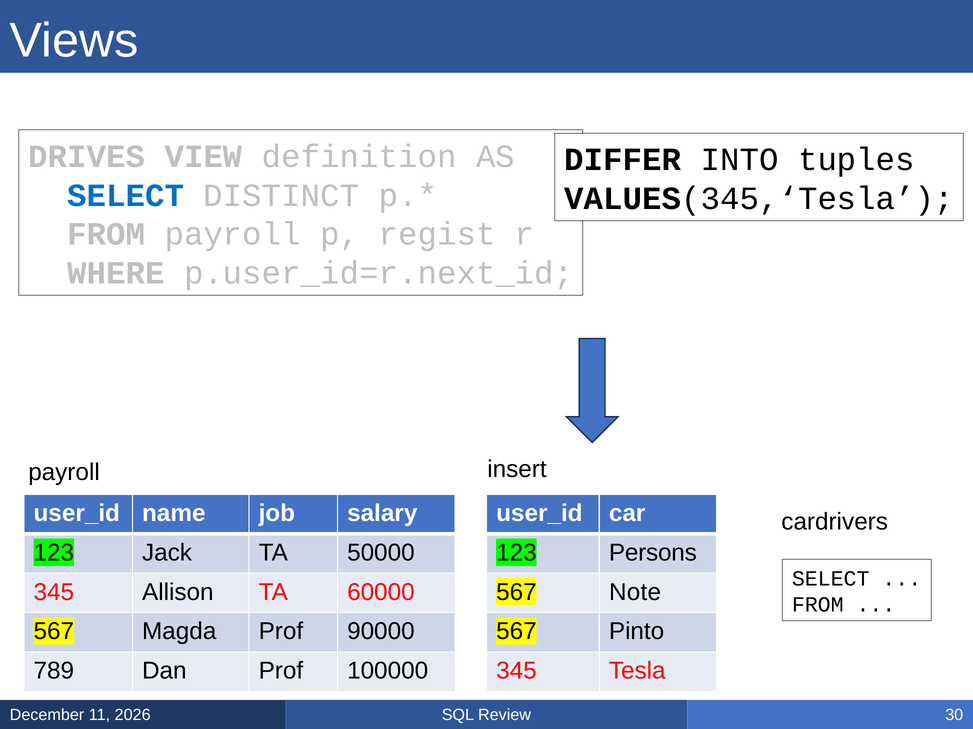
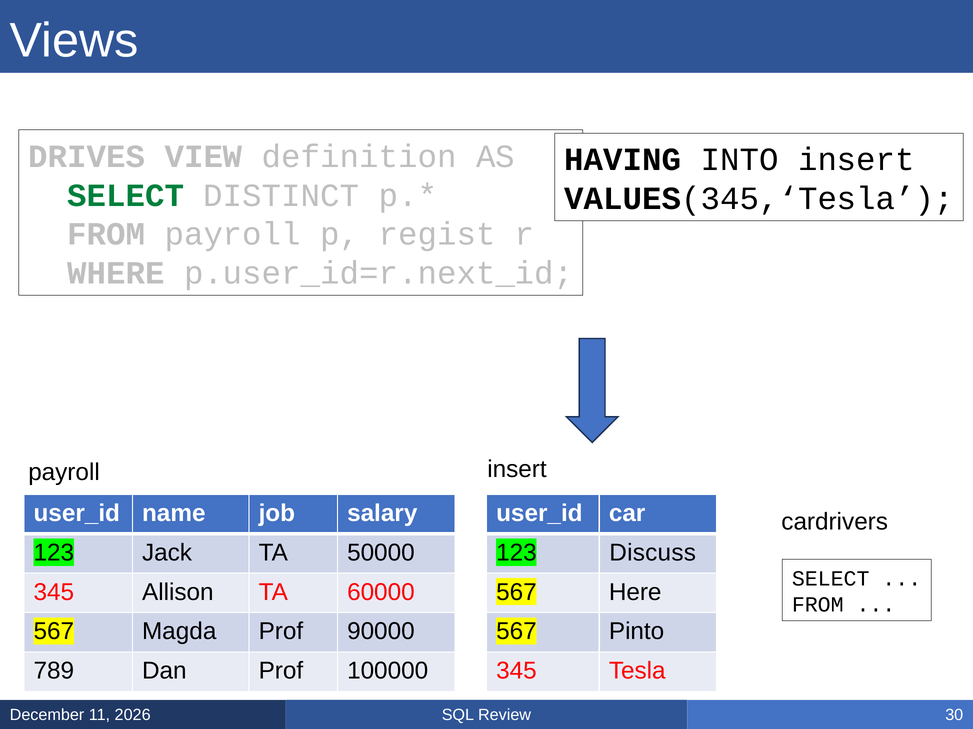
DIFFER: DIFFER -> HAVING (623, 160)
INTO tuples: tuples -> insert (856, 160)
SELECT colour: blue -> green (126, 196)
Persons: Persons -> Discuss (653, 553)
Note: Note -> Here (635, 593)
